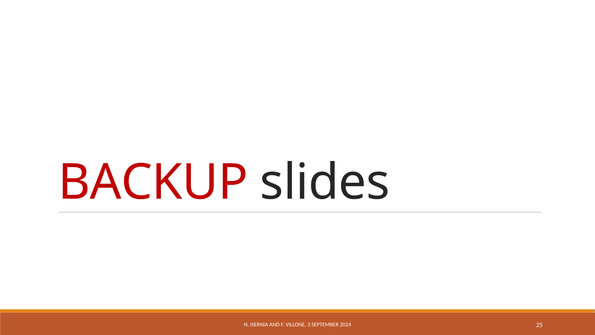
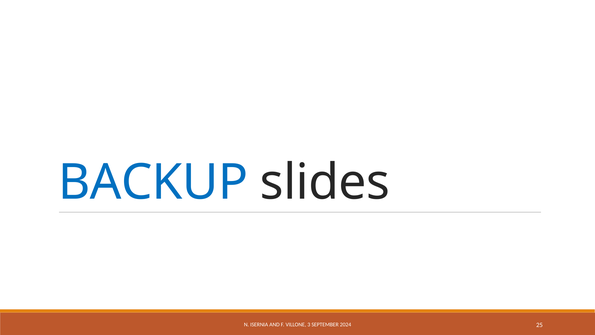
BACKUP colour: red -> blue (153, 182)
